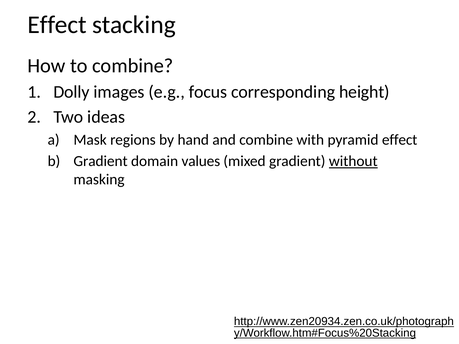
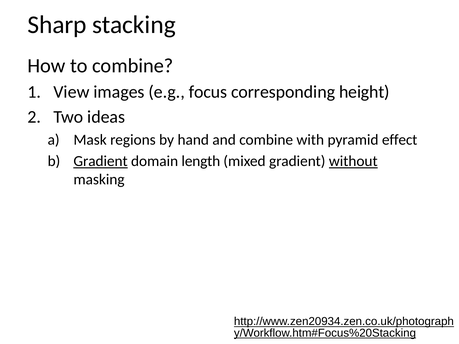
Effect: Effect -> Sharp (57, 25)
Dolly: Dolly -> View (71, 92)
Gradient underline: none -> present (101, 161)
values: values -> length (201, 161)
